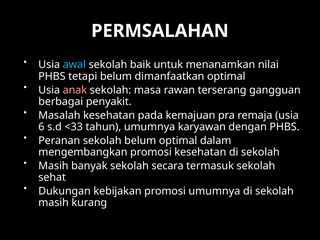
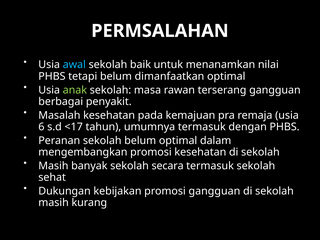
anak colour: pink -> light green (75, 90)
<33: <33 -> <17 (74, 127)
umumnya karyawan: karyawan -> termasuk (202, 127)
promosi umumnya: umumnya -> gangguan (214, 191)
